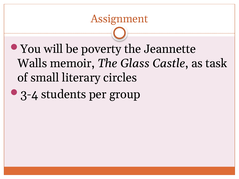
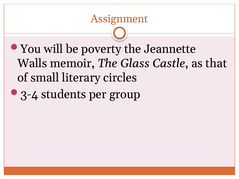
task: task -> that (216, 63)
